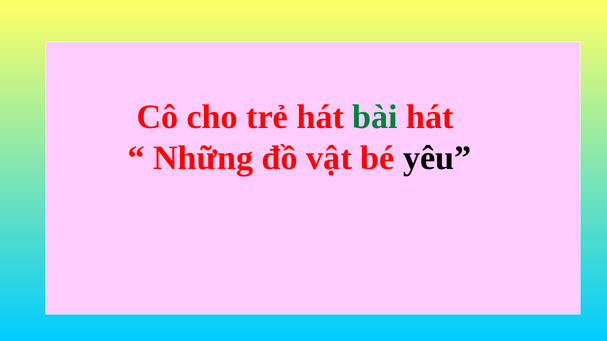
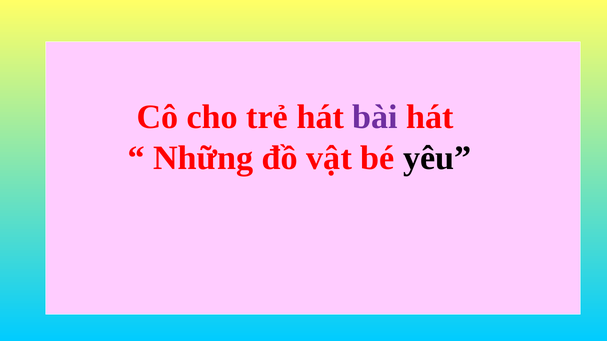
bài colour: green -> purple (375, 117)
